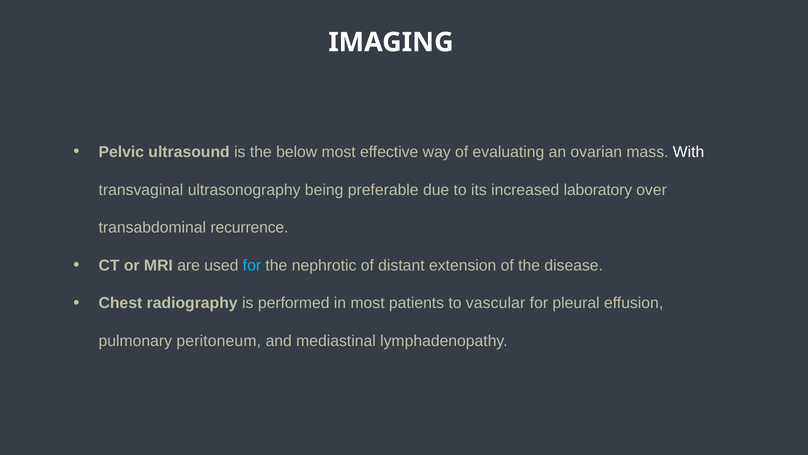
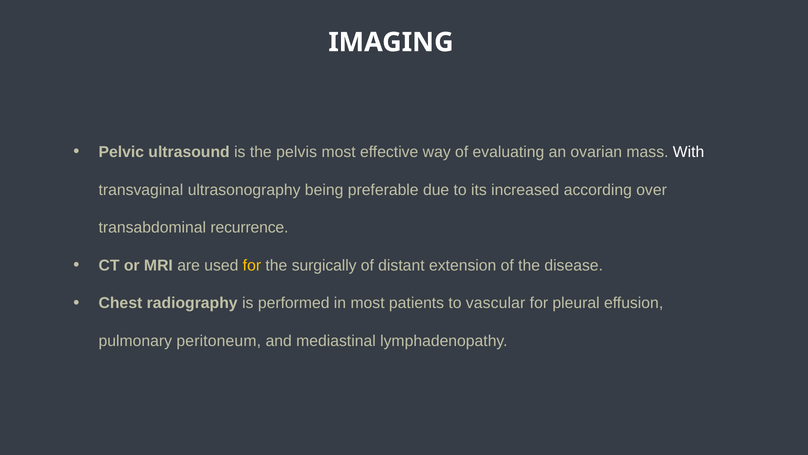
below: below -> pelvis (297, 152)
laboratory: laboratory -> according (598, 190)
for colour: light blue -> yellow (252, 265)
nephrotic: nephrotic -> surgically (324, 265)
